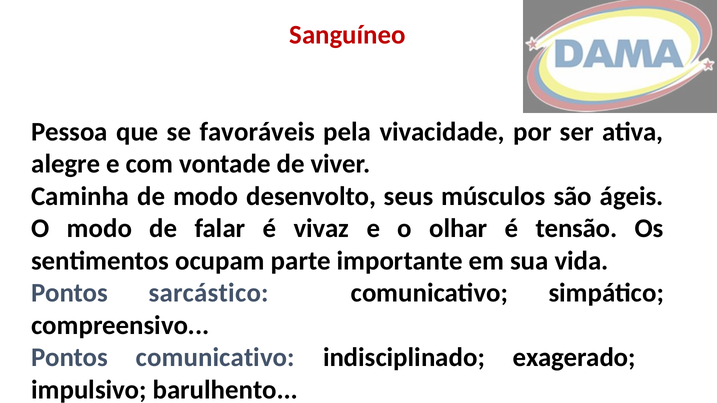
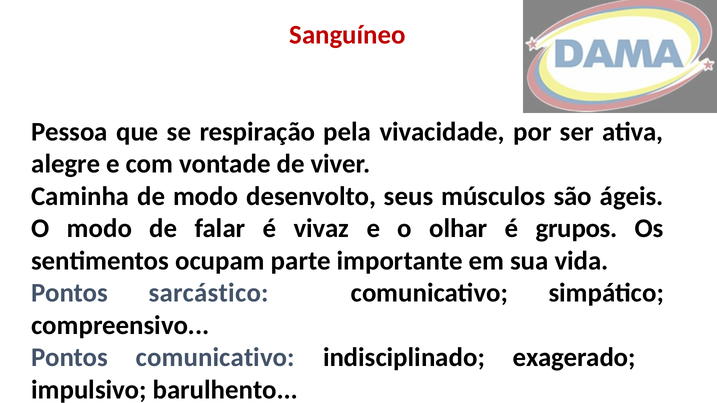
favoráveis: favoráveis -> respiração (257, 132)
tensão: tensão -> grupos (577, 229)
